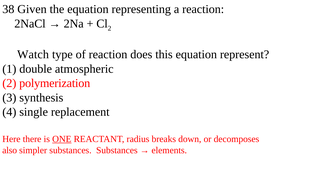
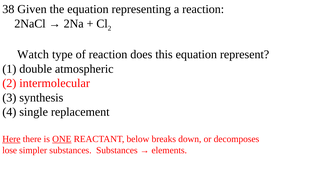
polymerization: polymerization -> intermolecular (55, 83)
Here underline: none -> present (11, 139)
radius: radius -> below (138, 139)
also: also -> lose (10, 150)
